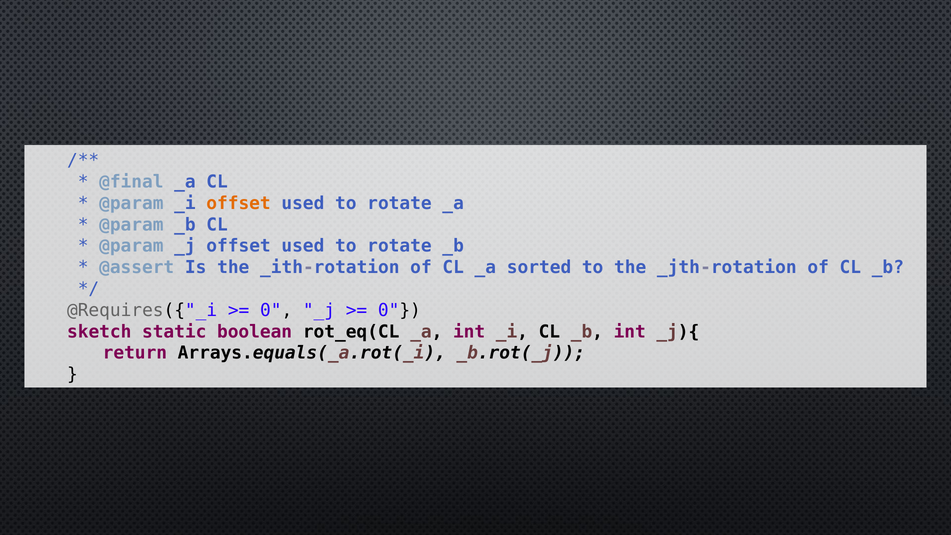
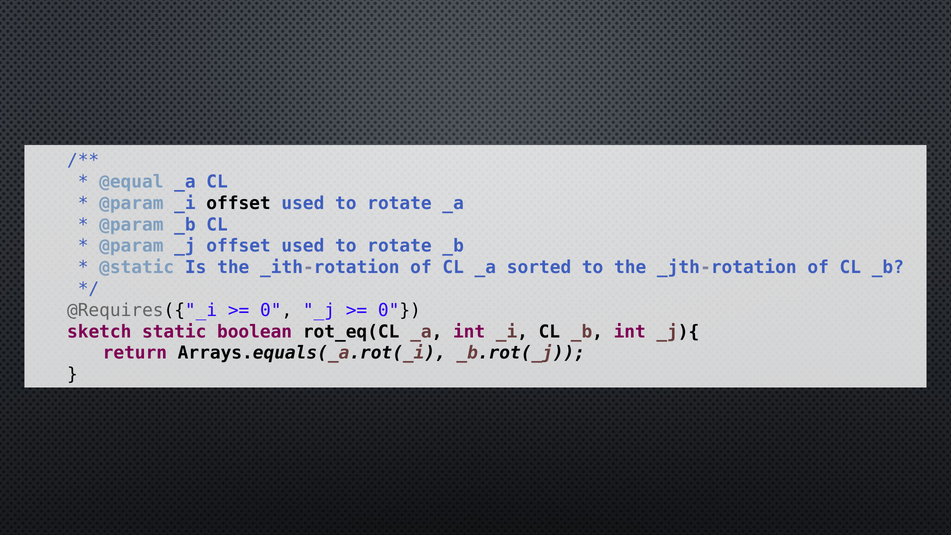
@final: @final -> @equal (131, 182)
offset colour: orange -> black (239, 203)
@assert: @assert -> @static (137, 267)
